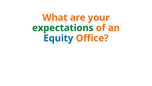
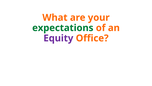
Equity colour: blue -> purple (58, 38)
